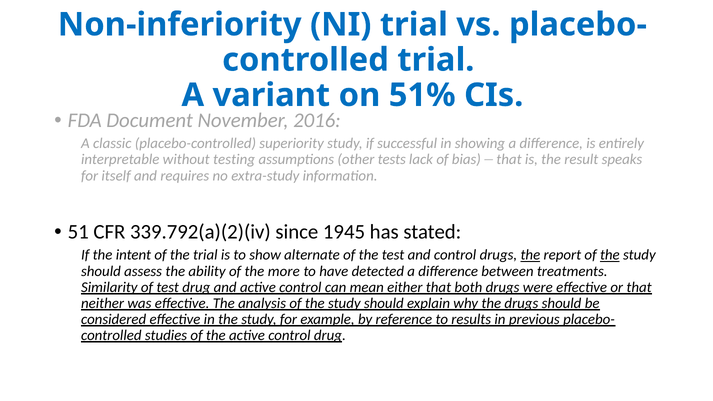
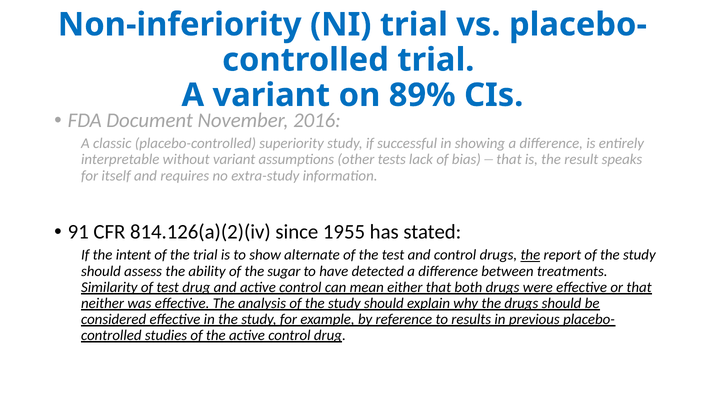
51%: 51% -> 89% (422, 95)
without testing: testing -> variant (234, 160)
51: 51 -> 91 (78, 232)
339.792(a)(2)(iv: 339.792(a)(2)(iv -> 814.126(a)(2)(iv (200, 232)
1945: 1945 -> 1955 (344, 232)
the underline: present -> none (610, 255)
more: more -> sugar (284, 271)
